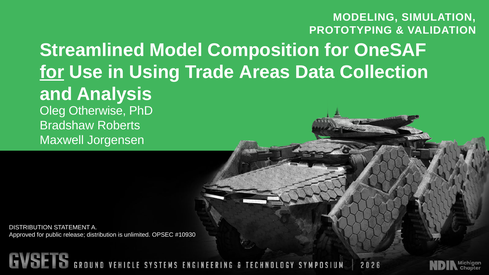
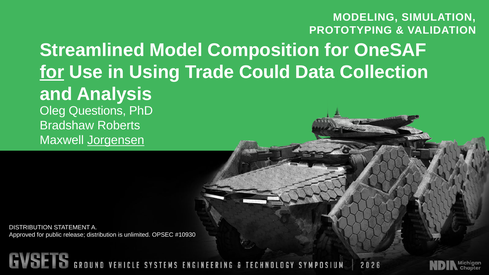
Areas: Areas -> Could (265, 72)
Otherwise: Otherwise -> Questions (97, 111)
Jorgensen underline: none -> present (116, 140)
